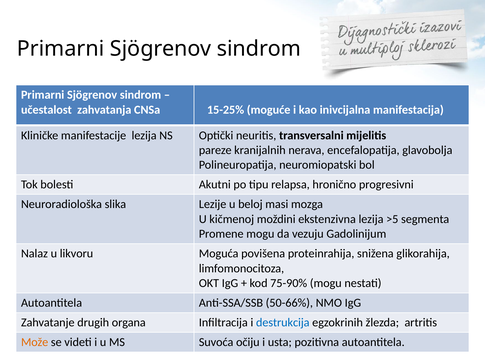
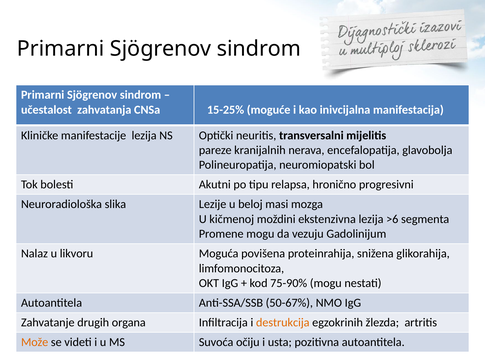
>5: >5 -> >6 (392, 219)
50-66%: 50-66% -> 50-67% (289, 303)
destrukcija colour: blue -> orange (283, 322)
